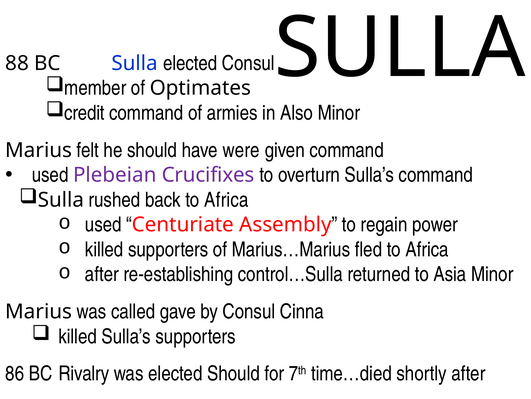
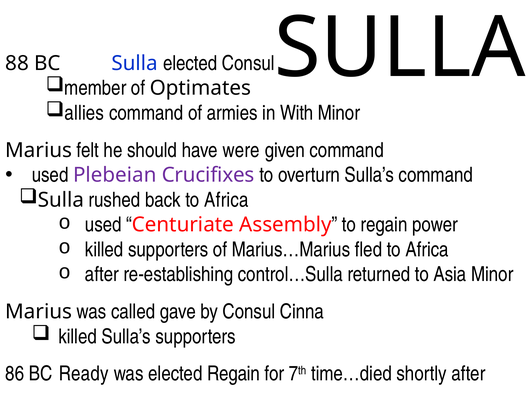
credit: credit -> allies (84, 113)
Also: Also -> With (297, 113)
Rivalry: Rivalry -> Ready (84, 373)
elected Should: Should -> Regain (234, 373)
